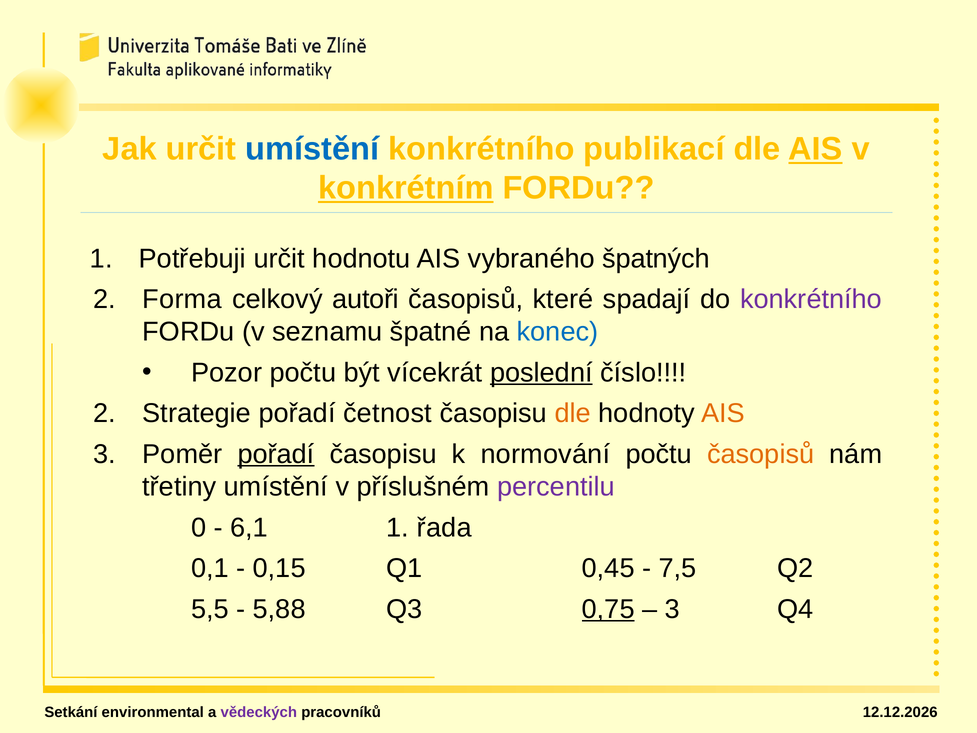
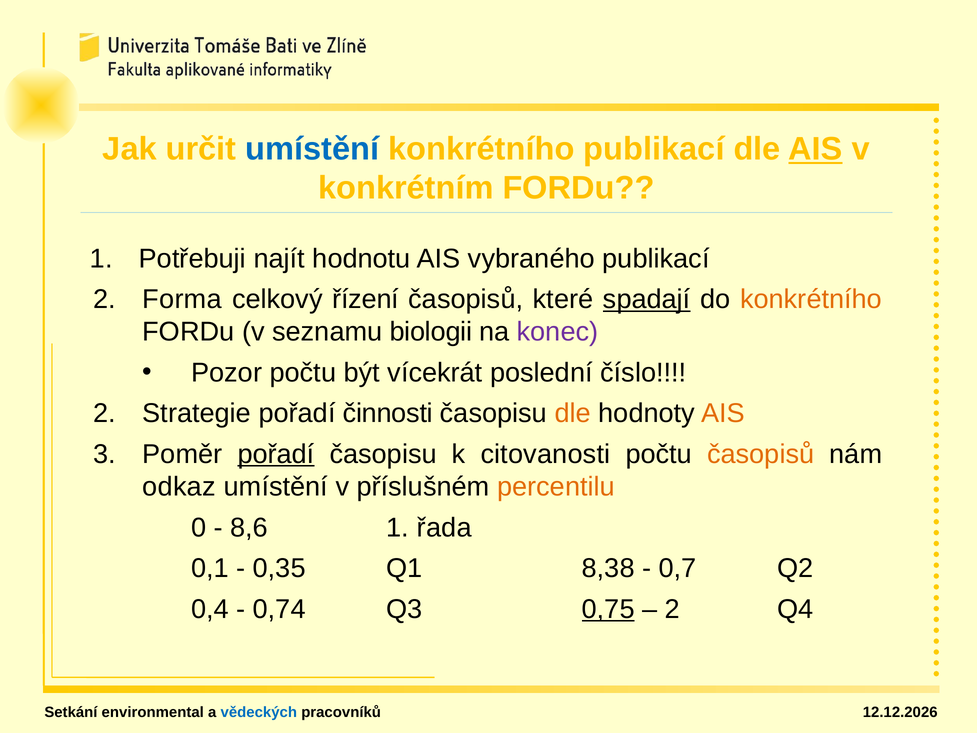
konkrétním underline: present -> none (406, 188)
Potřebuji určit: určit -> najít (279, 259)
vybraného špatných: špatných -> publikací (656, 259)
autoři: autoři -> řízení (366, 299)
spadají underline: none -> present (647, 299)
konkrétního colour: purple -> orange (811, 299)
špatné: špatné -> biologii (431, 332)
konec colour: blue -> purple (558, 332)
poslední underline: present -> none (541, 373)
četnost: četnost -> činnosti (388, 413)
normování: normování -> citovanosti (545, 454)
třetiny: třetiny -> odkaz (179, 487)
percentilu colour: purple -> orange (556, 487)
6,1: 6,1 -> 8,6 (249, 527)
0,15: 0,15 -> 0,35 (279, 568)
0,45: 0,45 -> 8,38 (608, 568)
7,5: 7,5 -> 0,7 (678, 568)
5,5: 5,5 -> 0,4 (210, 609)
5,88: 5,88 -> 0,74 (279, 609)
3: 3 -> 2 (672, 609)
vědeckých colour: purple -> blue (259, 712)
